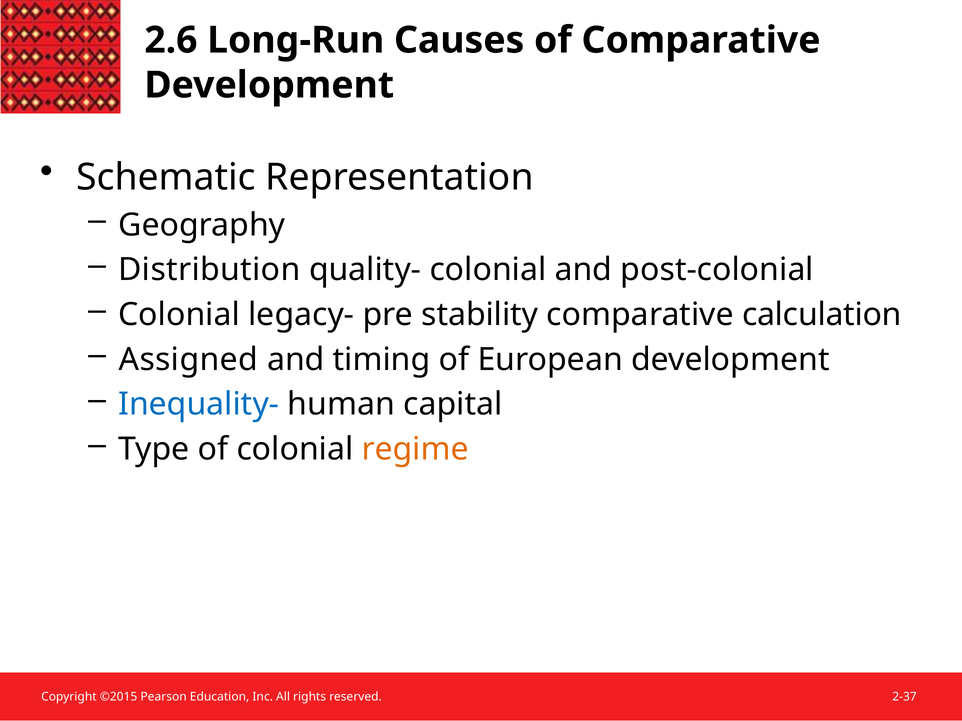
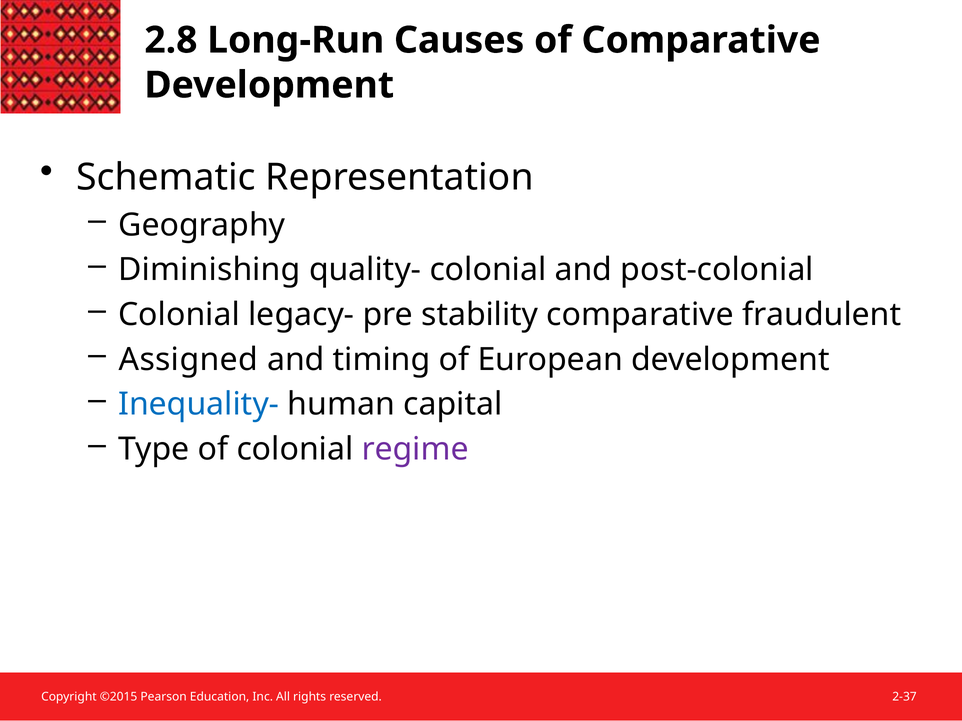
2.6: 2.6 -> 2.8 (171, 40)
Distribution: Distribution -> Diminishing (209, 270)
calculation: calculation -> fraudulent (822, 315)
regime colour: orange -> purple (415, 450)
